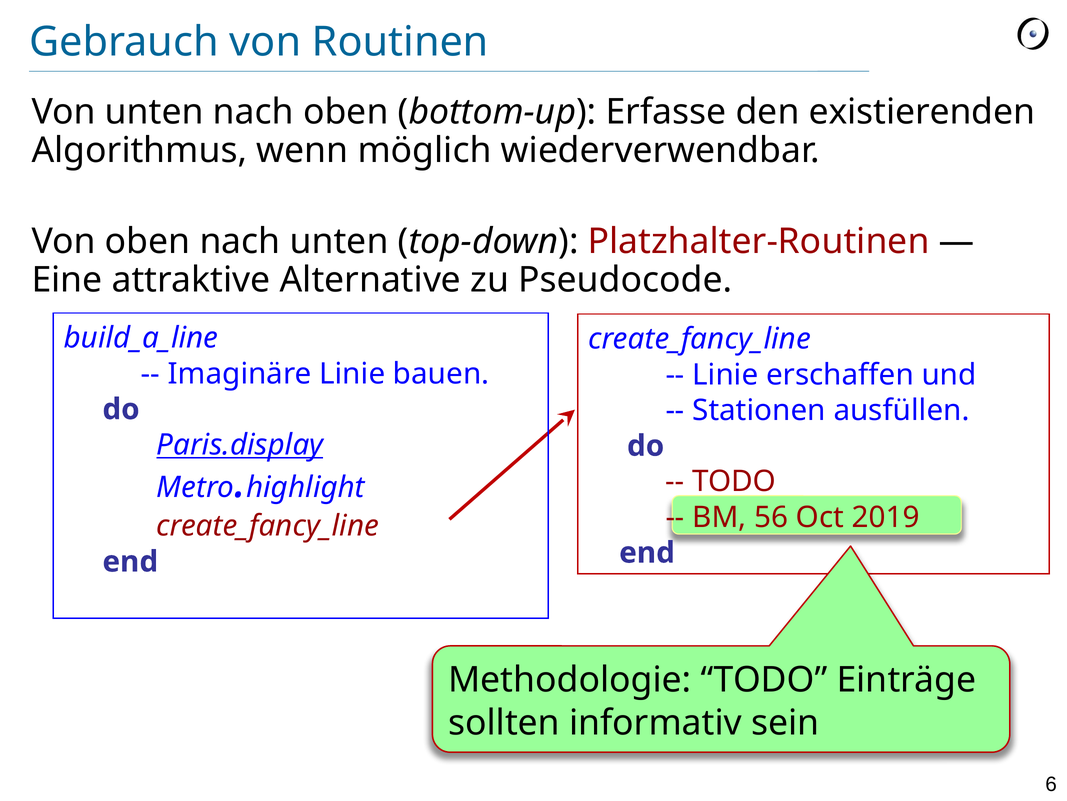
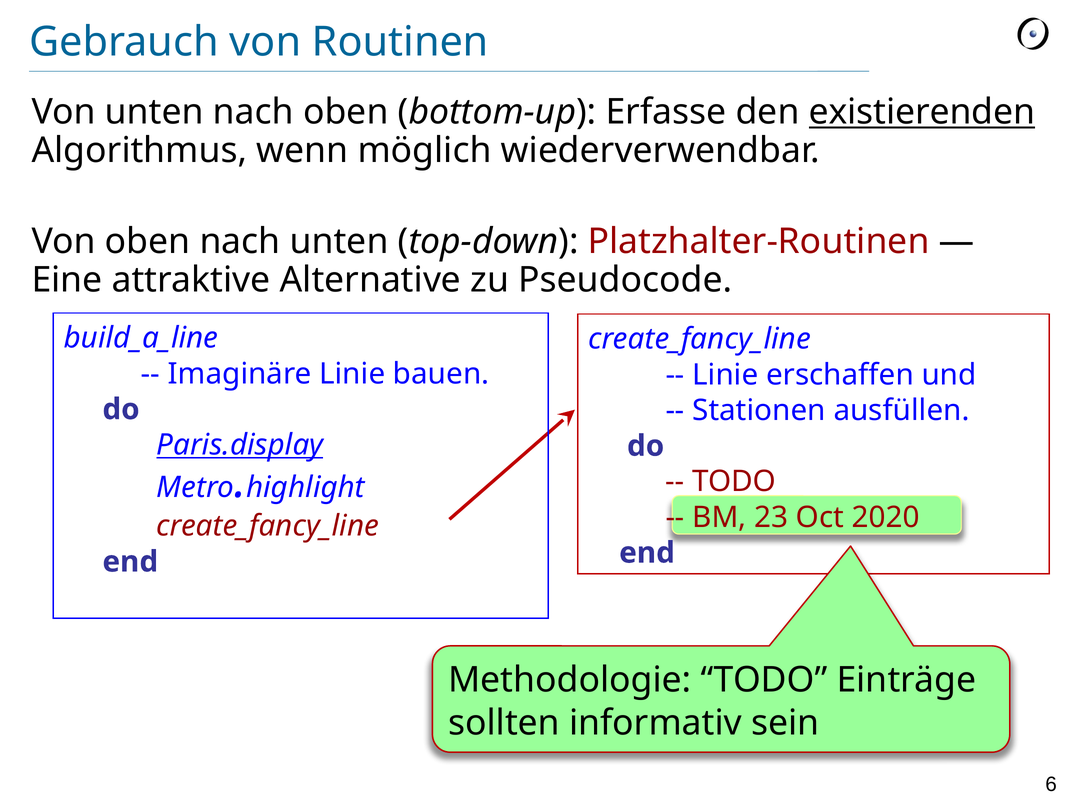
existierenden underline: none -> present (922, 112)
56: 56 -> 23 (771, 517)
2019: 2019 -> 2020 (886, 517)
